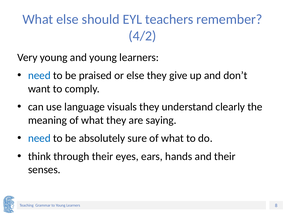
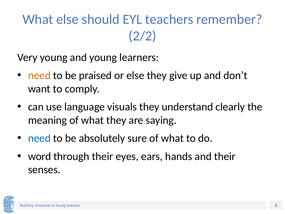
4/2: 4/2 -> 2/2 (142, 36)
need colour: blue -> orange (39, 75)
think: think -> word (40, 156)
